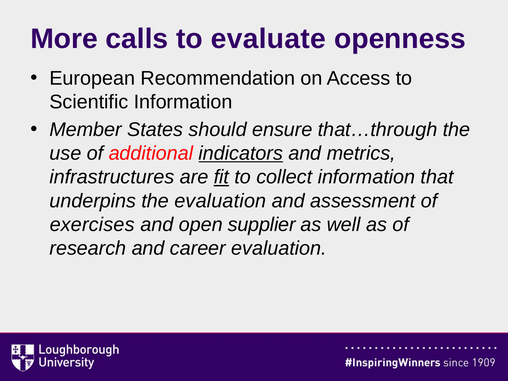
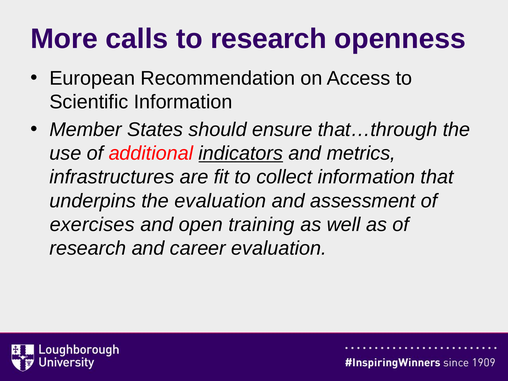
to evaluate: evaluate -> research (269, 39)
fit underline: present -> none (221, 177)
supplier: supplier -> training (261, 225)
